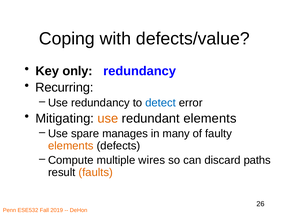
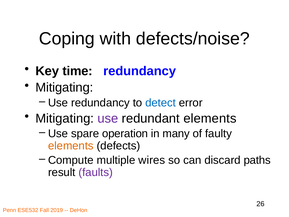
defects/value: defects/value -> defects/noise (193, 39)
only: only -> time (78, 71)
Recurring: Recurring -> Mitigating (64, 87)
use colour: orange -> purple (108, 118)
manages: manages -> operation (125, 133)
faults colour: orange -> purple (96, 172)
